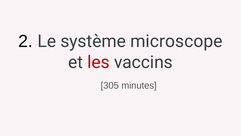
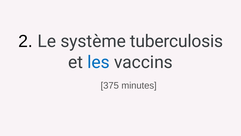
microscope: microscope -> tuberculosis (177, 41)
les colour: red -> blue (99, 62)
305: 305 -> 375 (110, 85)
